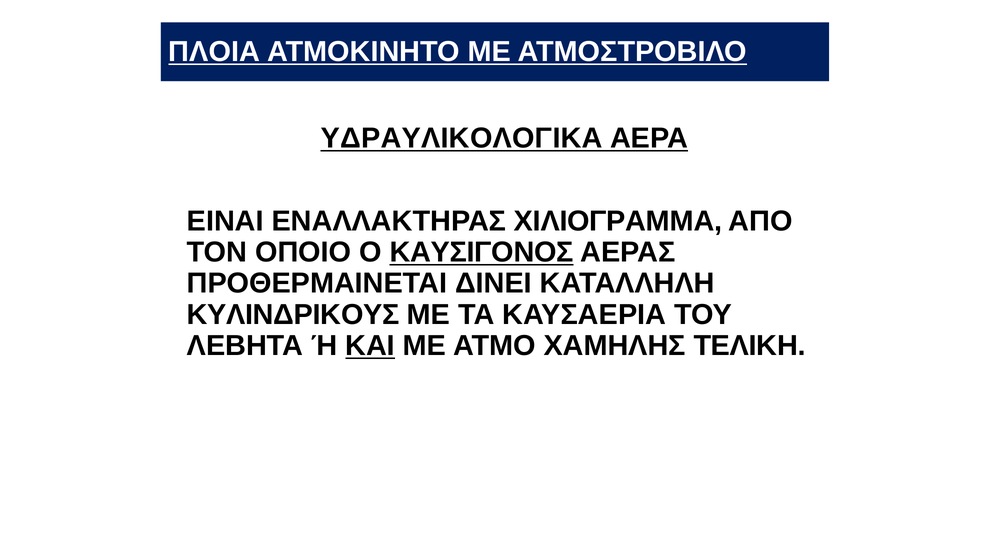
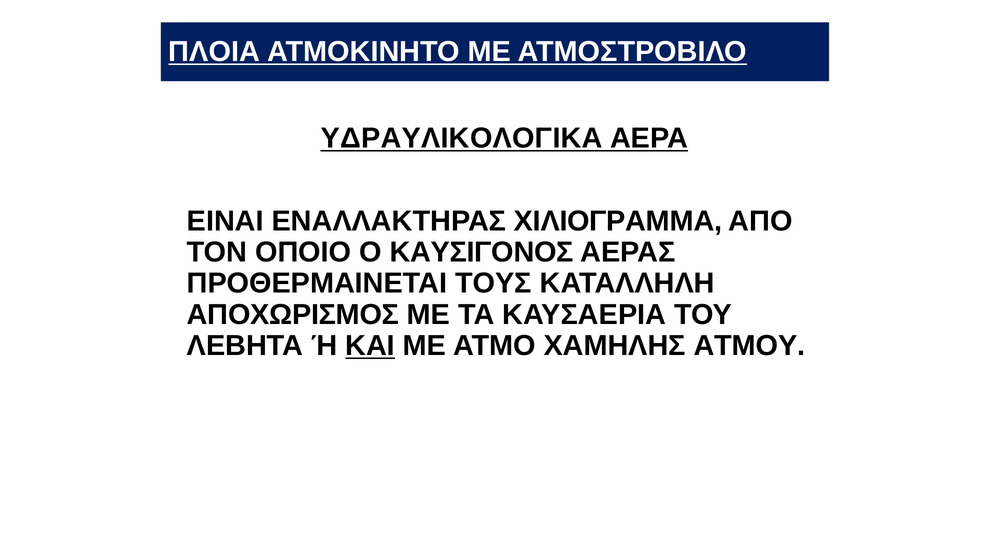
ΚΑΥΣΙΓΟΝΟΣ underline: present -> none (482, 252)
ΔΙΝΕΙ: ΔΙΝΕΙ -> TOYΣ (494, 283)
ΚΥΛΙΝΔΡΙΚΟΥΣ: ΚΥΛΙΝΔΡΙΚΟΥΣ -> ΑΠΟΧΩΡΙΣΜΟΣ (293, 315)
ΤΕΛΙΚΗ: ΤΕΛΙΚΗ -> ΑΤΜΟΥ (750, 346)
